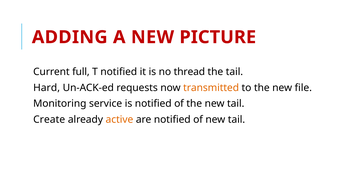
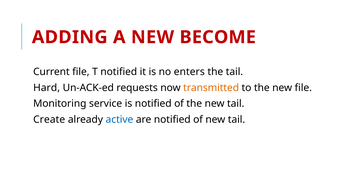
PICTURE: PICTURE -> BECOME (218, 37)
Current full: full -> file (81, 72)
thread: thread -> enters (189, 72)
active colour: orange -> blue (119, 120)
